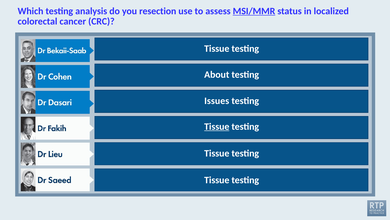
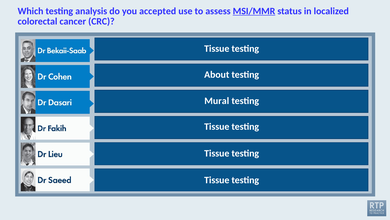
resection: resection -> accepted (158, 11)
Issues: Issues -> Mural (217, 101)
Tissue underline: present -> none (217, 126)
